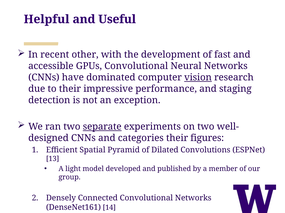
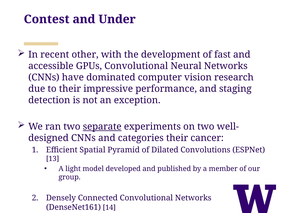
Helpful: Helpful -> Contest (47, 19)
Useful: Useful -> Under (117, 19)
vision underline: present -> none (198, 78)
figures: figures -> cancer (207, 138)
